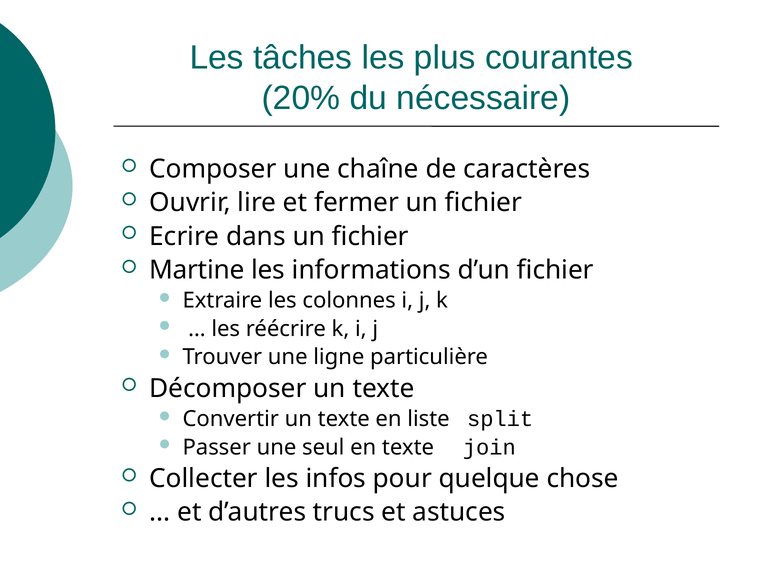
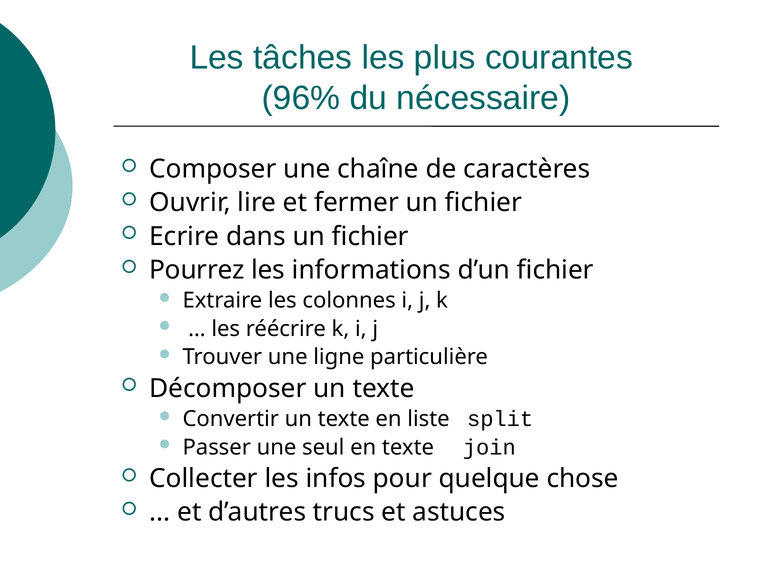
20%: 20% -> 96% (301, 98)
Martine: Martine -> Pourrez (197, 270)
